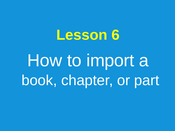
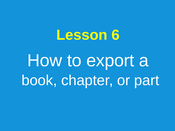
import: import -> export (110, 61)
